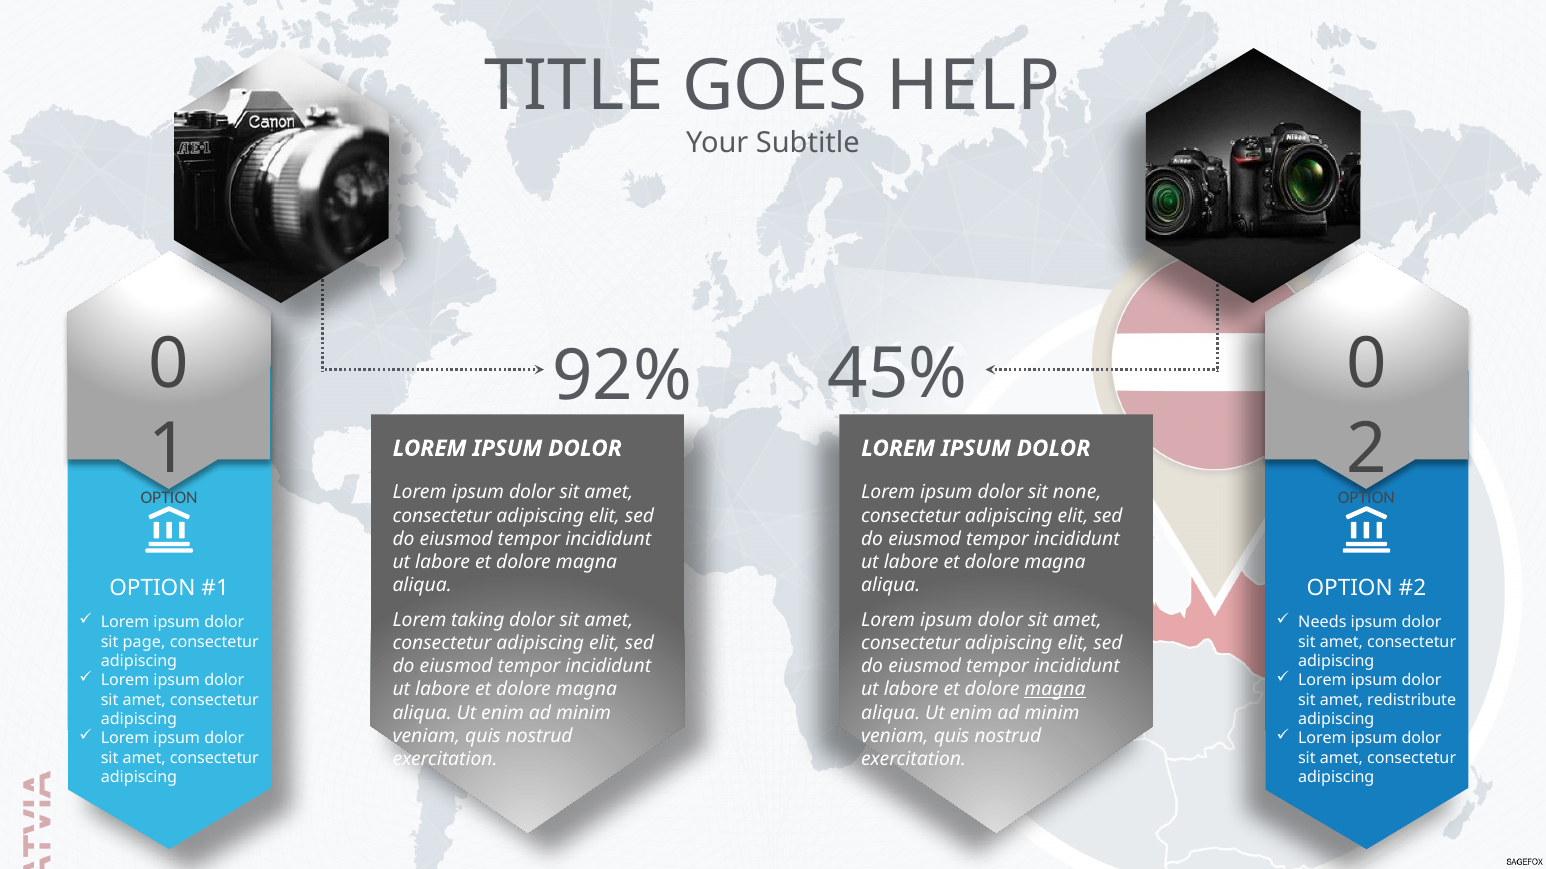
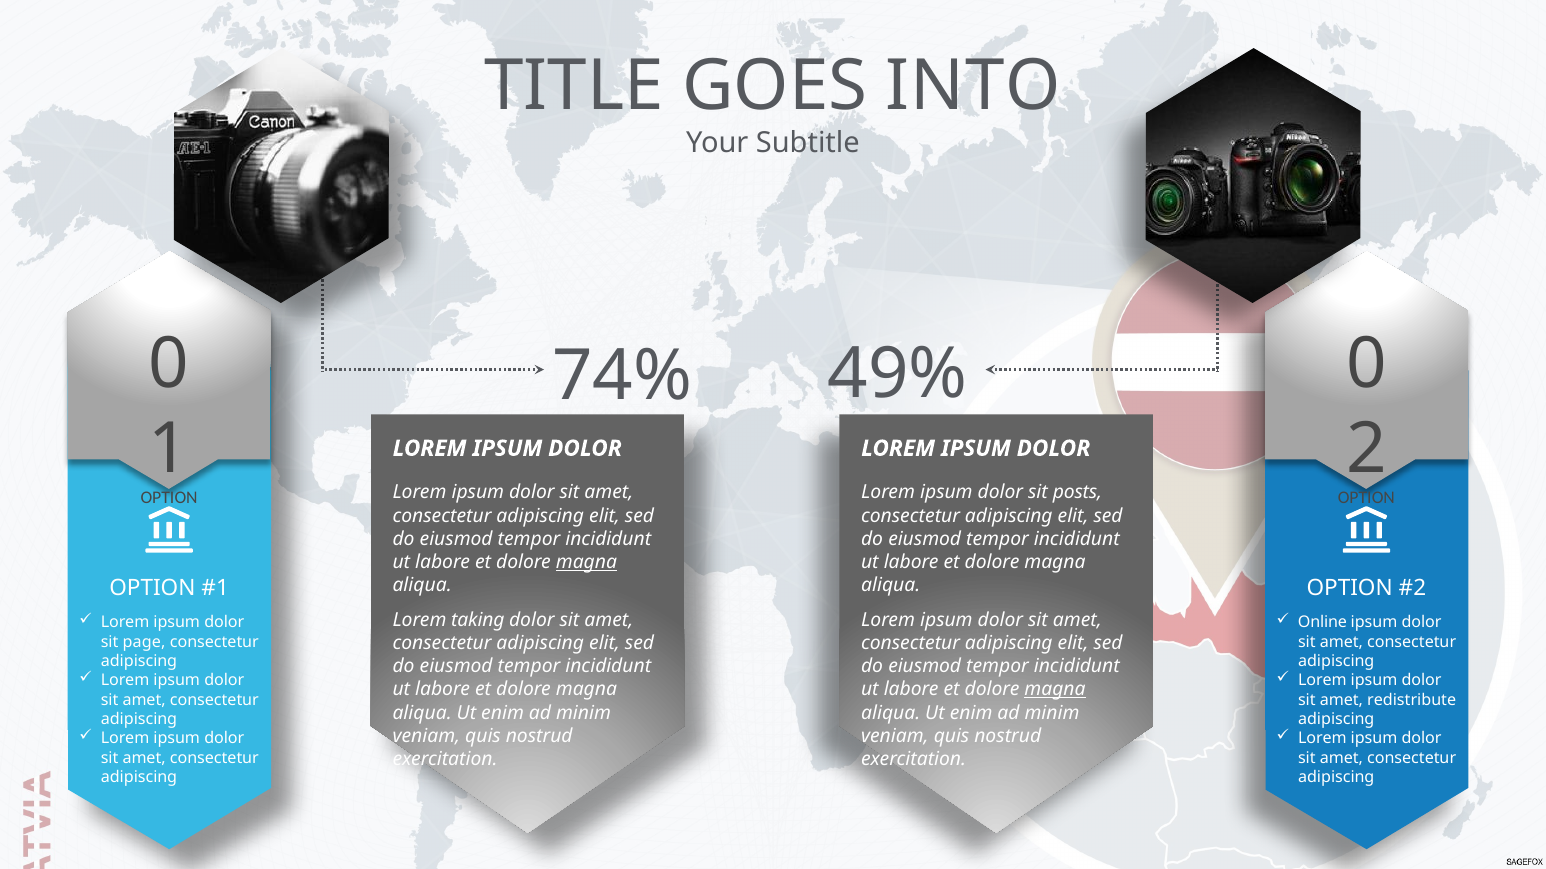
HELP: HELP -> INTO (973, 86)
45%: 45% -> 49% (897, 374)
92%: 92% -> 74% (622, 376)
none: none -> posts (1077, 493)
magna underline: none -> present (586, 562)
Needs: Needs -> Online (1323, 623)
